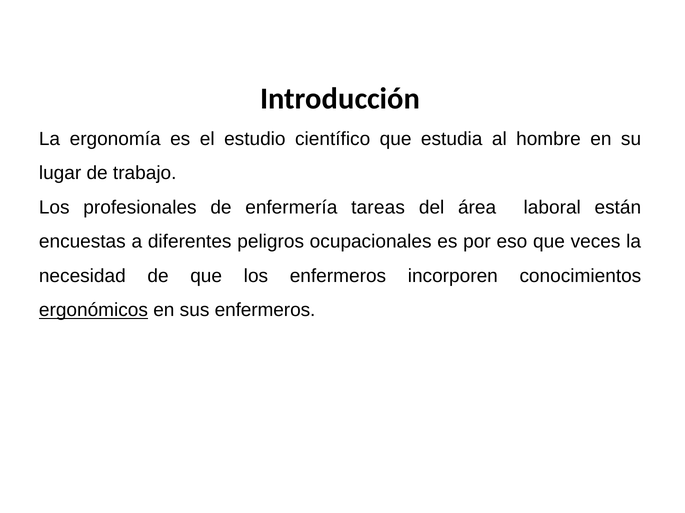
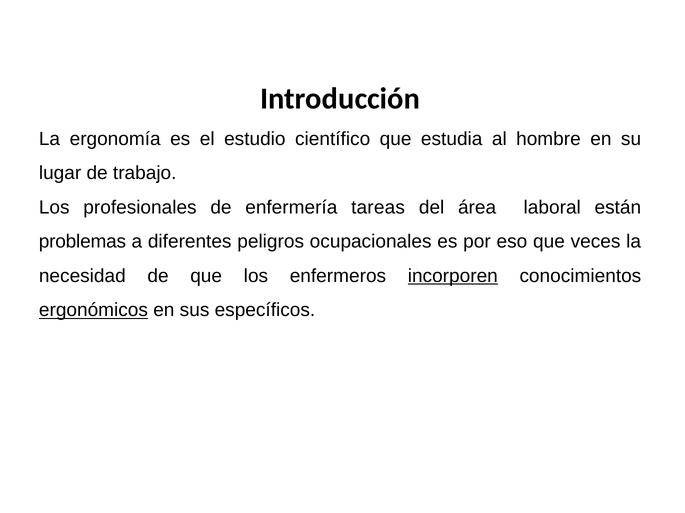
encuestas: encuestas -> problemas (82, 242)
incorporen underline: none -> present (453, 276)
sus enfermeros: enfermeros -> específicos (265, 311)
